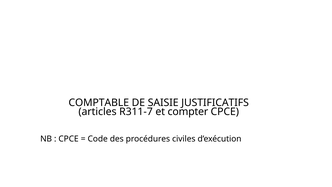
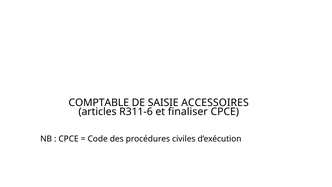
JUSTIFICATIFS: JUSTIFICATIFS -> ACCESSOIRES (215, 103)
R311-7: R311-7 -> R311-6 (136, 111)
compter: compter -> finaliser (188, 111)
